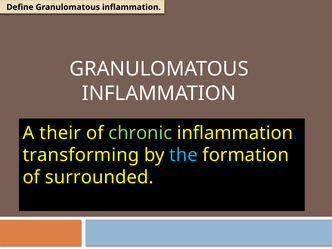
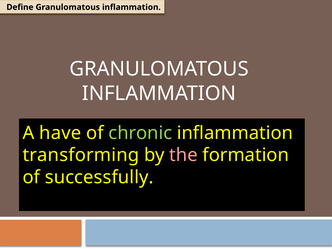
their: their -> have (60, 133)
the colour: light blue -> pink (183, 155)
surrounded: surrounded -> successfully (99, 177)
